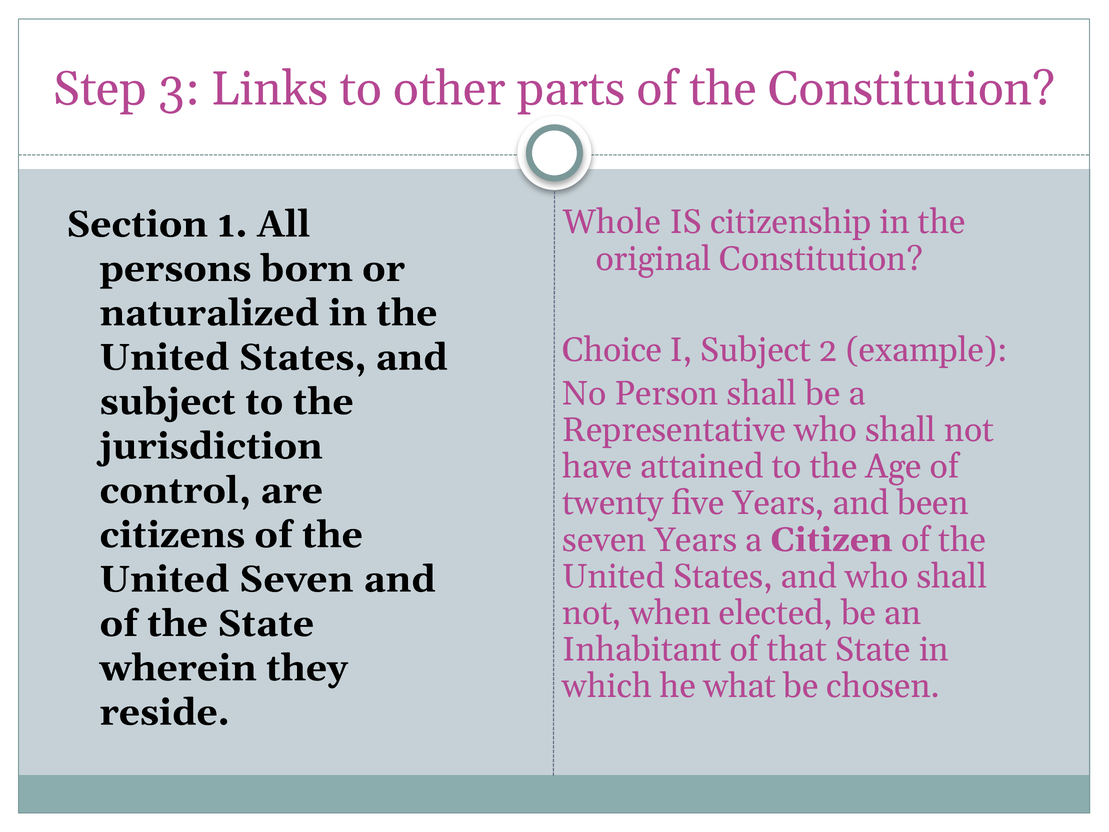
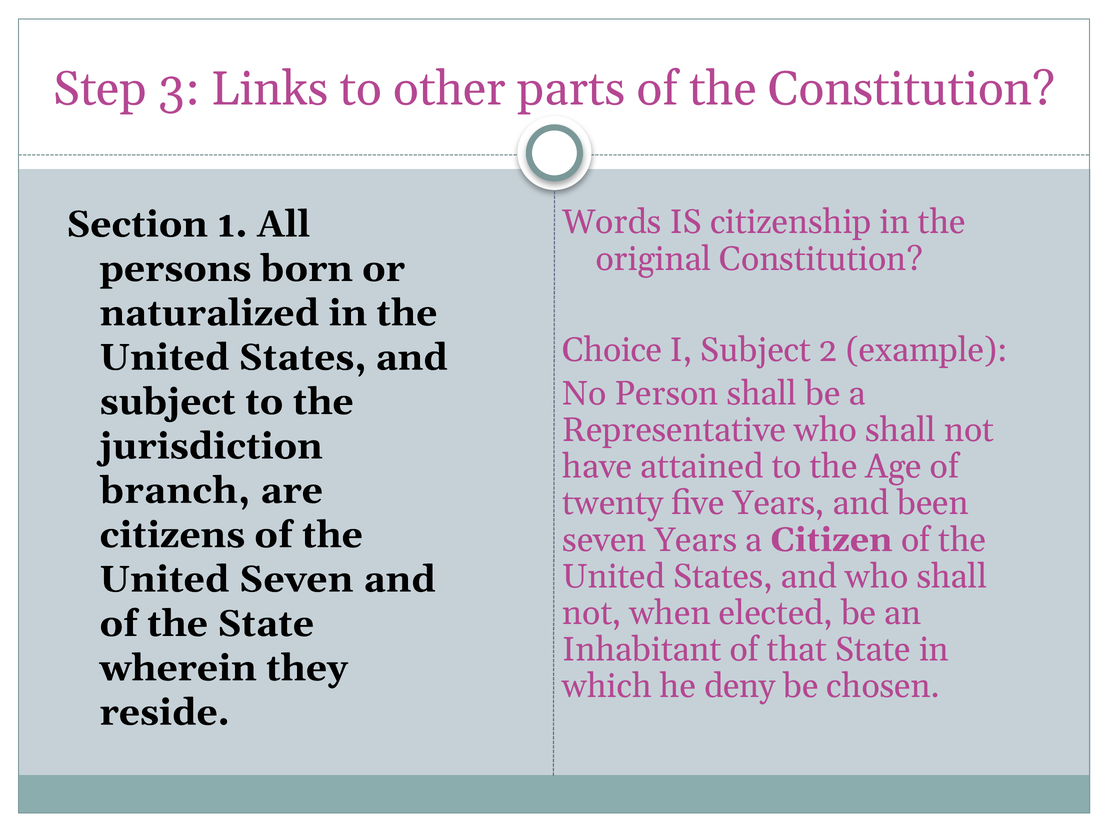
Whole: Whole -> Words (612, 222)
control: control -> branch (175, 490)
what: what -> deny (740, 686)
